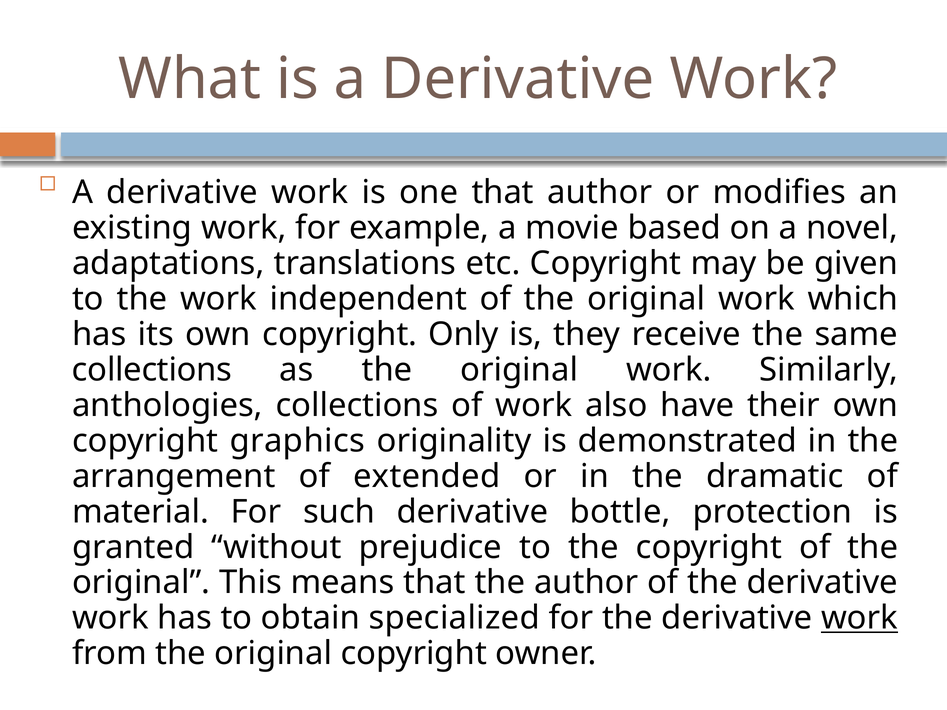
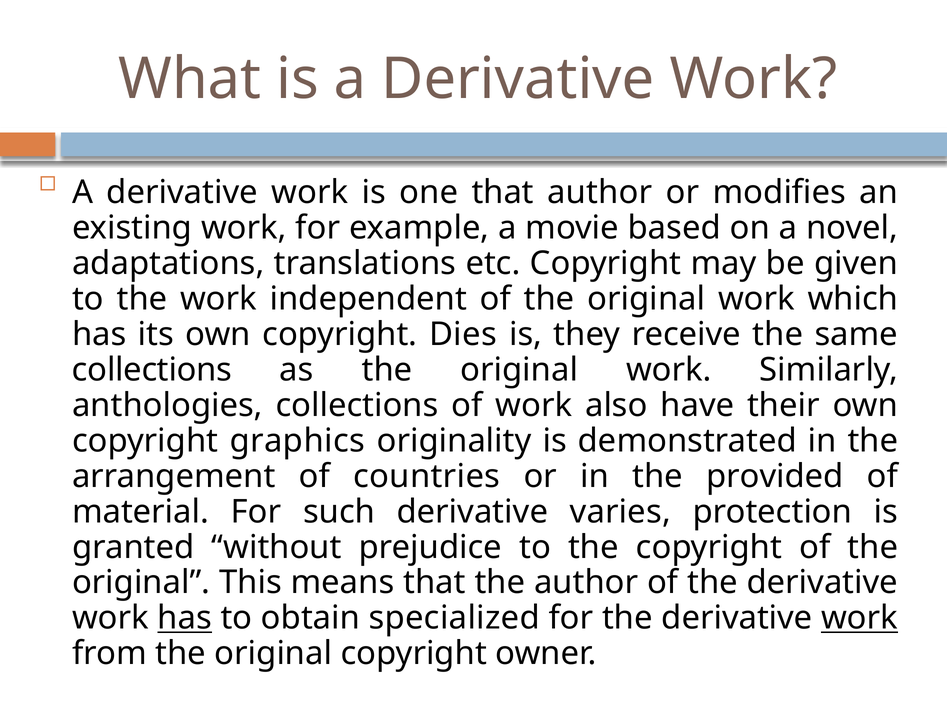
Only: Only -> Dies (463, 334)
extended: extended -> countries (427, 476)
dramatic: dramatic -> provided (775, 476)
bottle: bottle -> varies (620, 512)
has underline: none -> present (185, 618)
